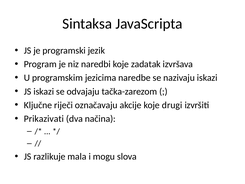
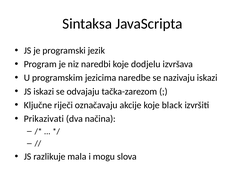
zadatak: zadatak -> dodjelu (146, 64)
drugi: drugi -> black (172, 105)
